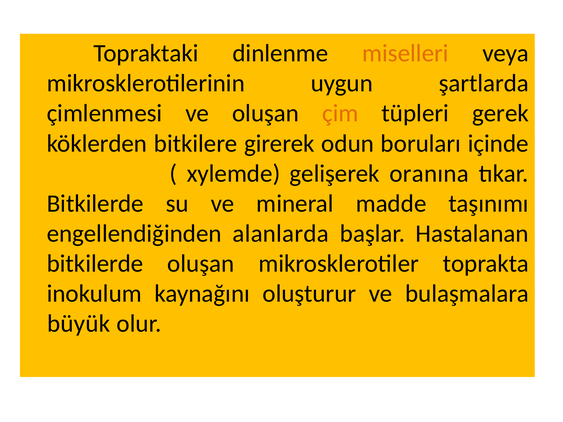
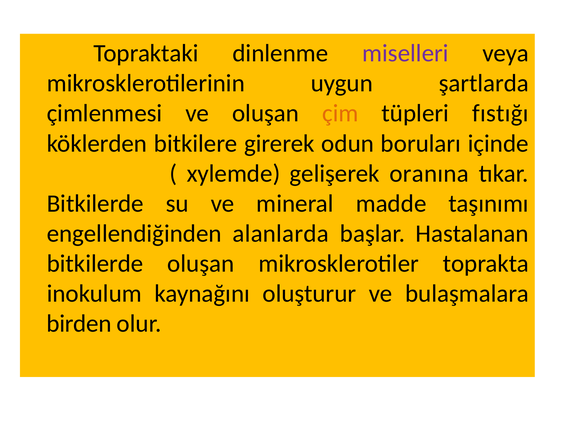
miselleri colour: orange -> purple (405, 53)
gerek: gerek -> fıstığı (500, 113)
büyük: büyük -> birden (79, 324)
